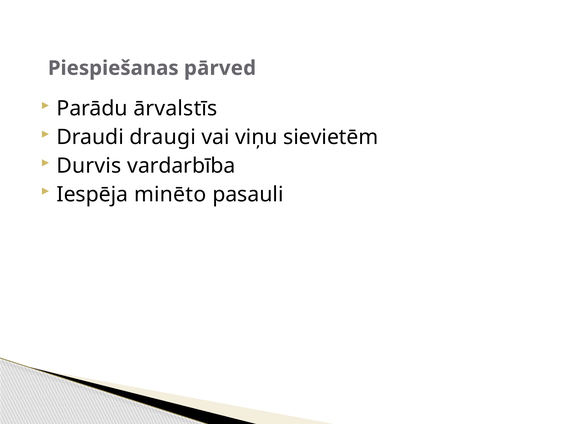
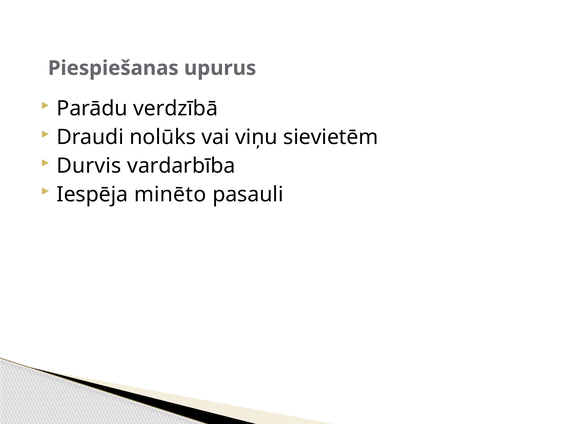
pārved: pārved -> upurus (220, 68)
ārvalstīs: ārvalstīs -> verdzībā (176, 109)
draugi: draugi -> nolūks (163, 137)
